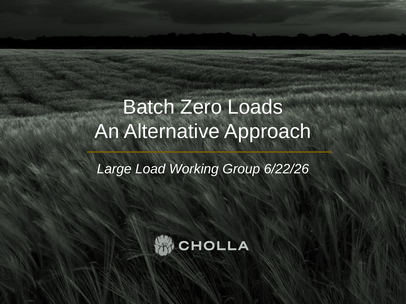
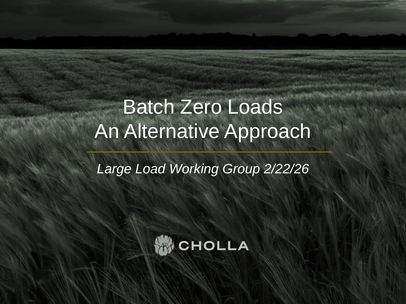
6/22/26: 6/22/26 -> 2/22/26 (286, 169)
